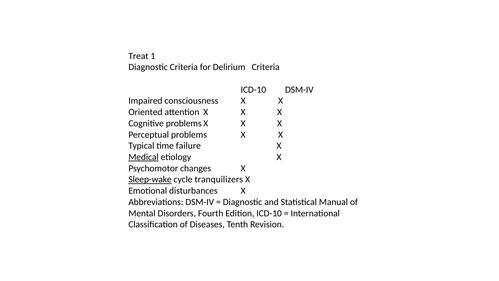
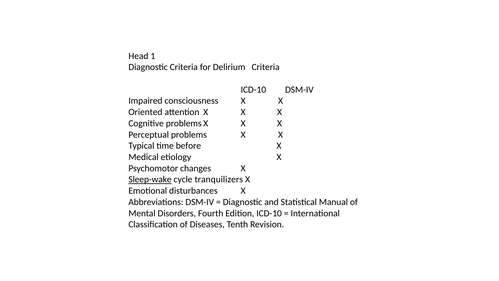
Treat: Treat -> Head (138, 56)
failure: failure -> before (188, 146)
Medical underline: present -> none (144, 157)
